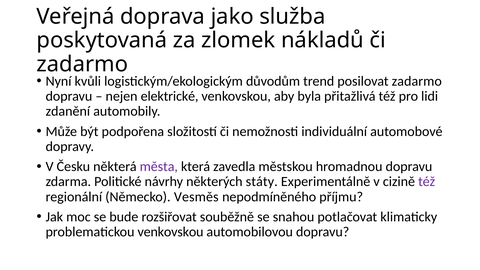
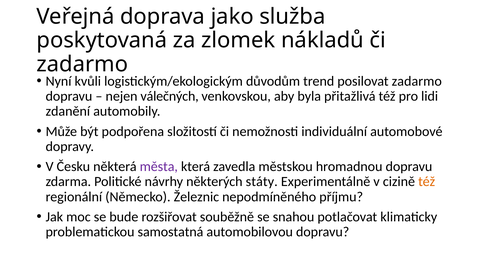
elektrické: elektrické -> válečných (170, 96)
též colour: purple -> orange (427, 182)
Vesměs: Vesměs -> Železnic (196, 197)
problematickou venkovskou: venkovskou -> samostatná (170, 232)
